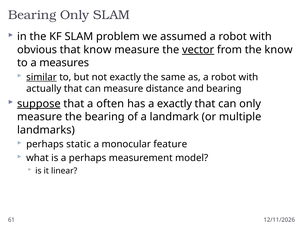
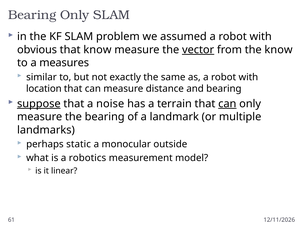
similar underline: present -> none (41, 77)
actually: actually -> location (44, 89)
often: often -> noise (110, 104)
a exactly: exactly -> terrain (174, 104)
can underline: none -> present (227, 104)
feature: feature -> outside (170, 144)
a perhaps: perhaps -> robotics (87, 158)
